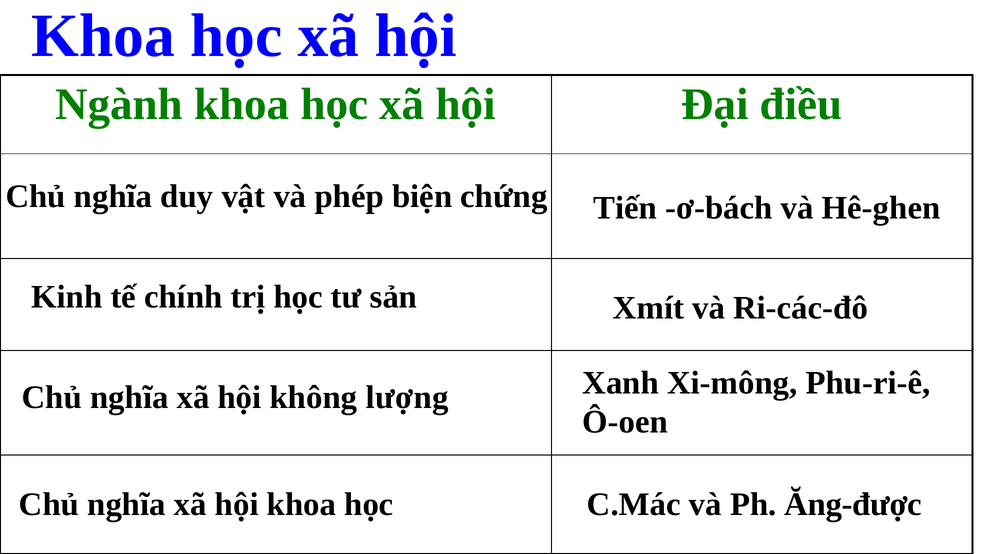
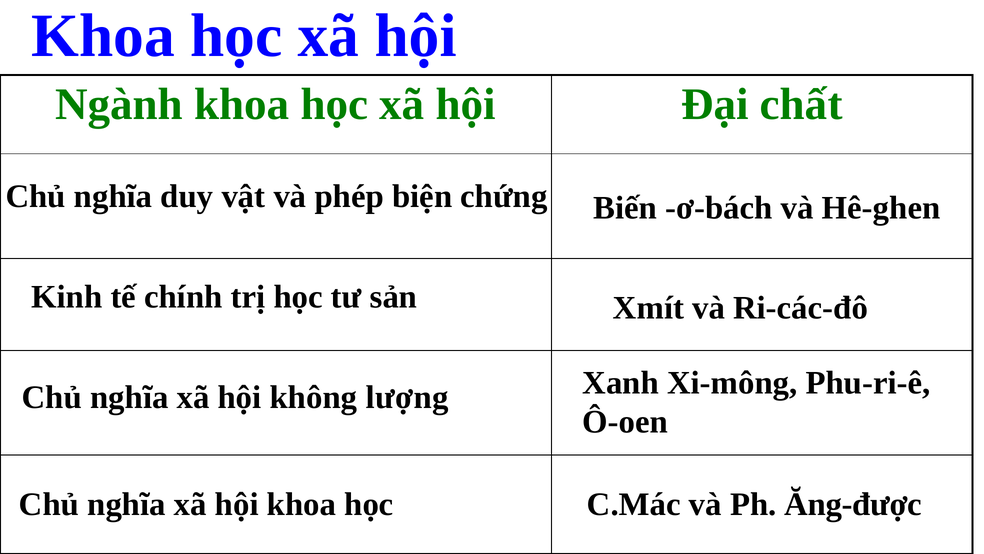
điều: điều -> chất (801, 104)
Tiến: Tiến -> Biến (625, 208)
